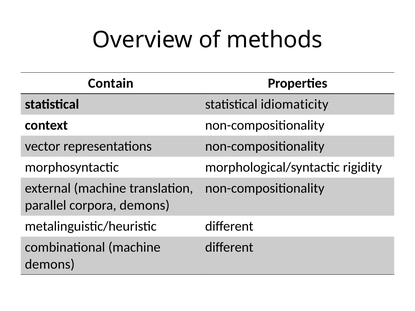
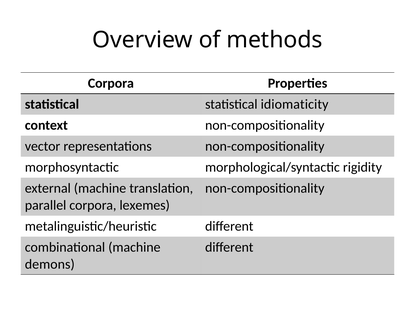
Contain: Contain -> Corpora (111, 83)
corpora demons: demons -> lexemes (145, 205)
